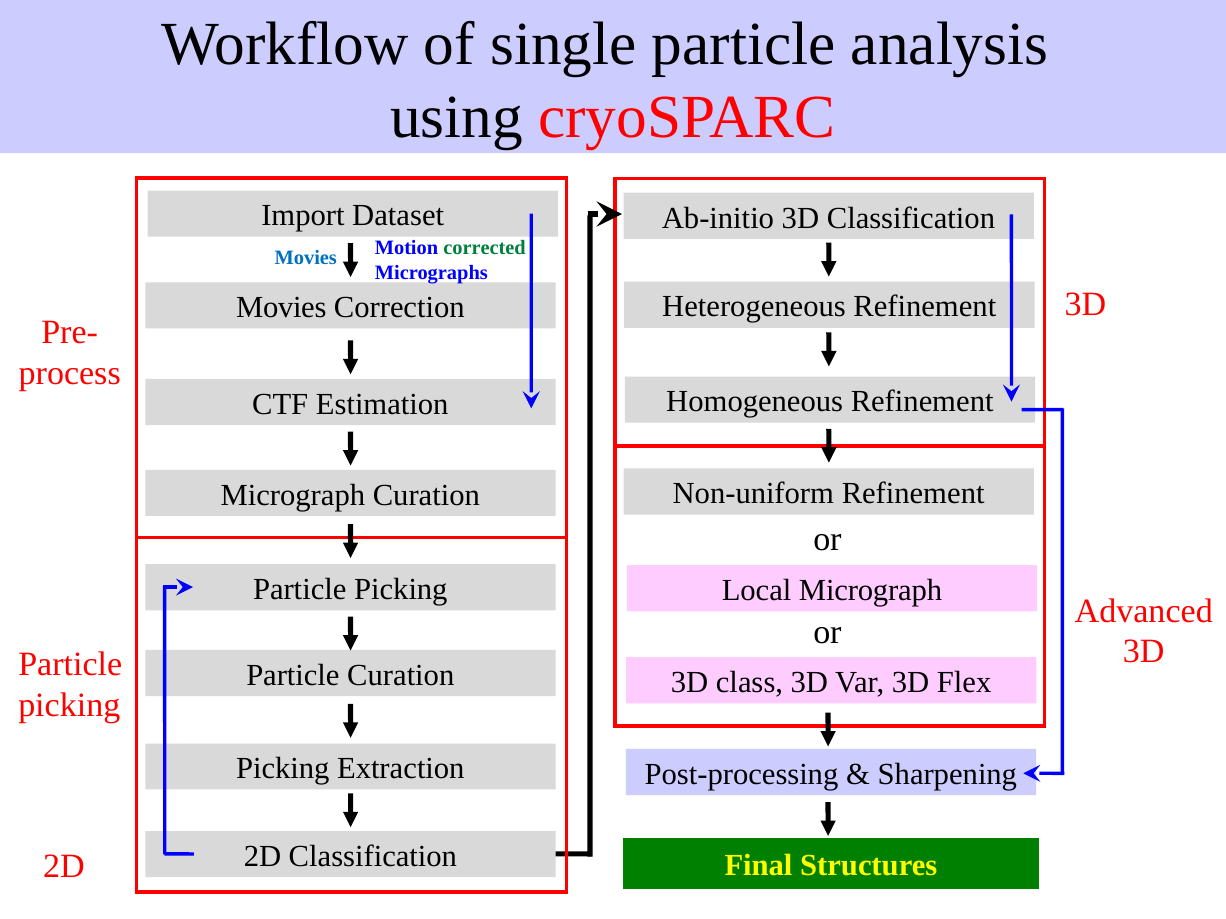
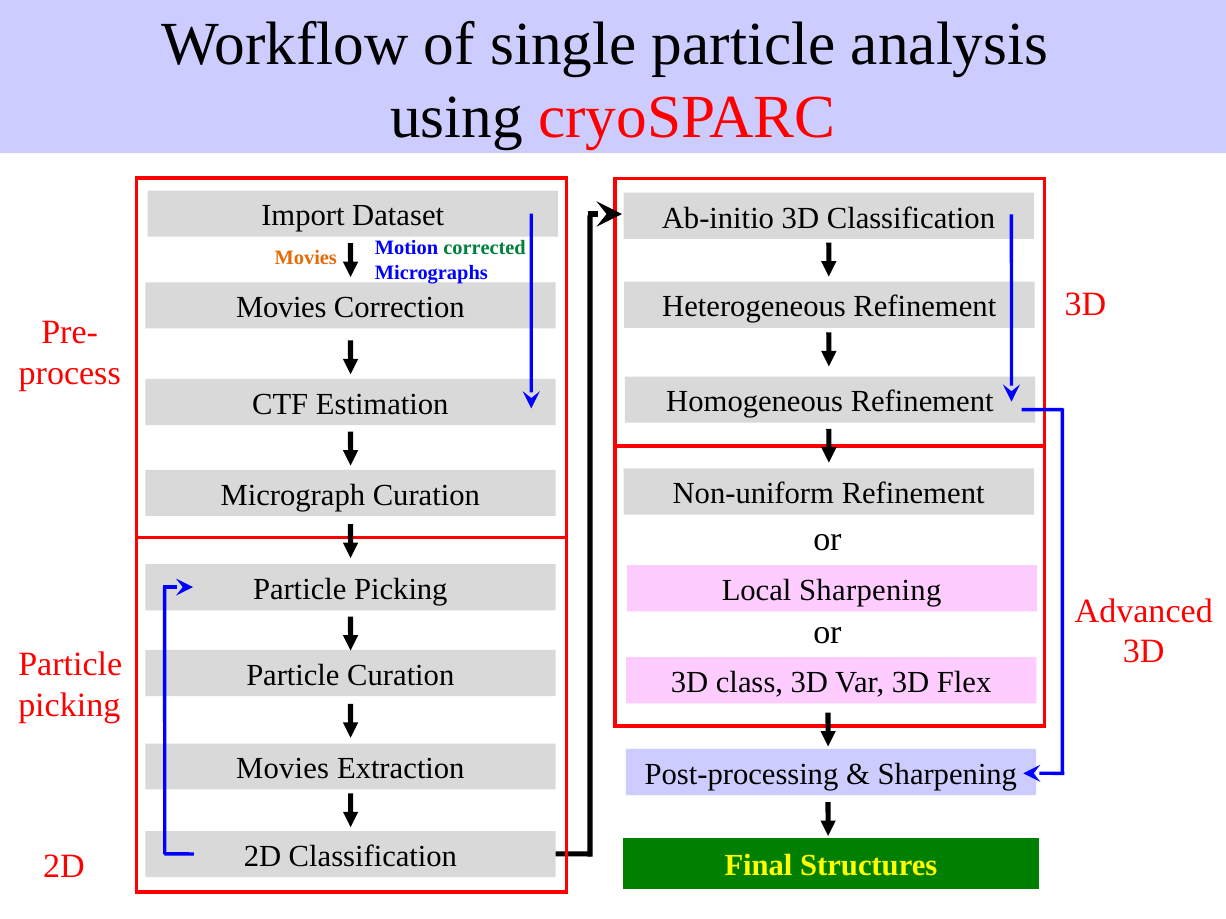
Movies colour: blue -> orange (306, 258)
Local Micrograph: Micrograph -> Sharpening (870, 591)
Picking: Picking -> Movies (283, 769)
